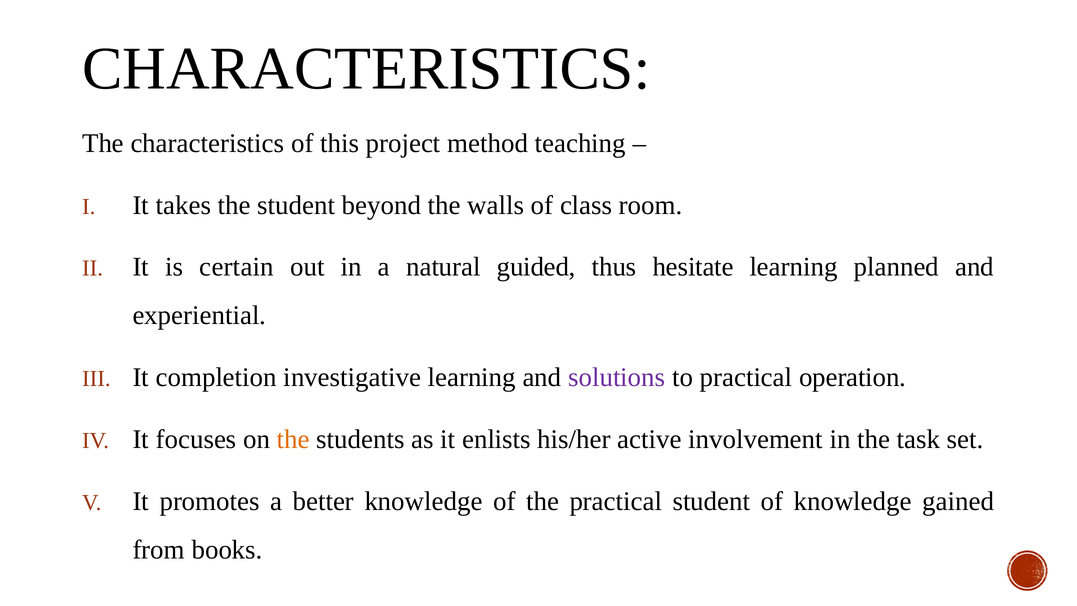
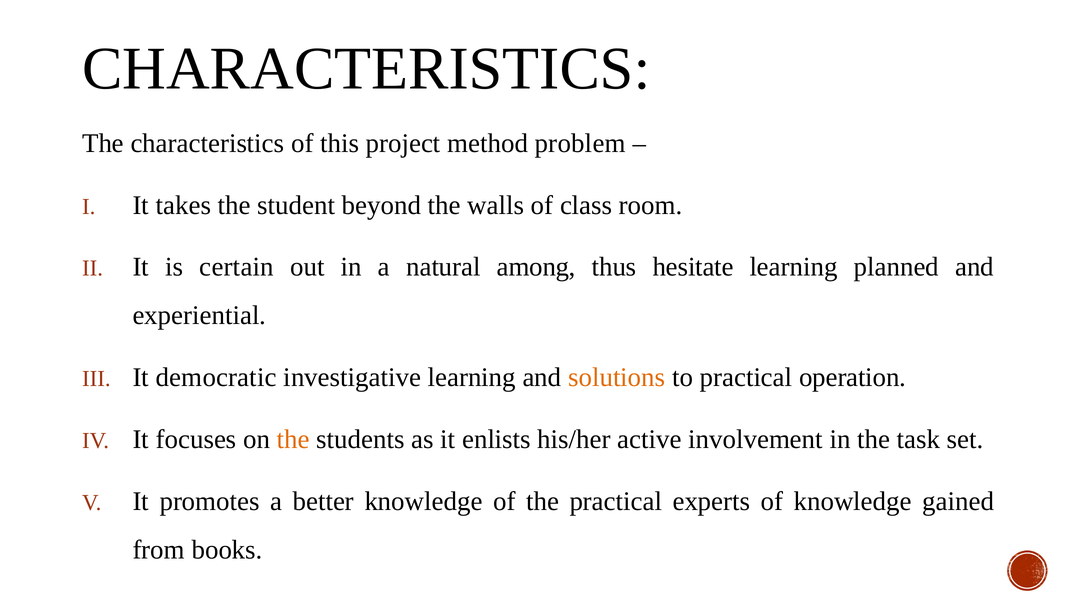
teaching: teaching -> problem (580, 143)
guided: guided -> among (536, 267)
completion: completion -> democratic (216, 377)
solutions colour: purple -> orange (617, 377)
practical student: student -> experts (711, 501)
